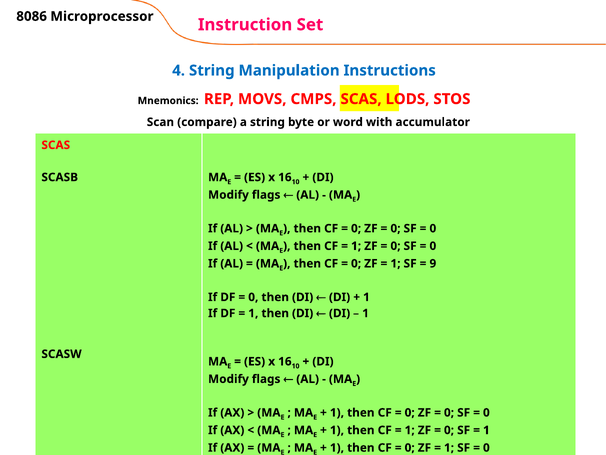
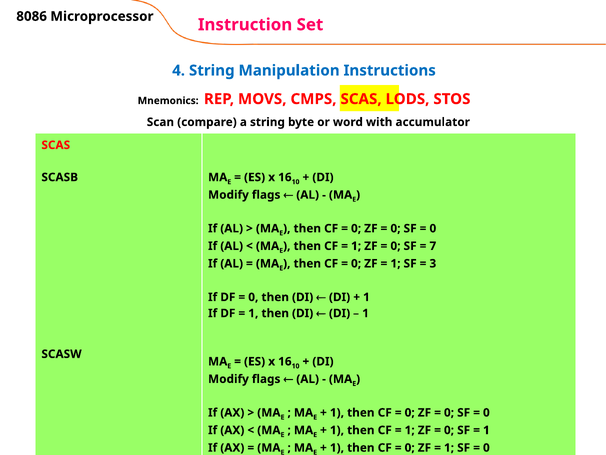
0: 0 -> 7 (433, 246)
9: 9 -> 3 (433, 263)
